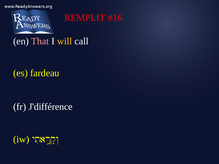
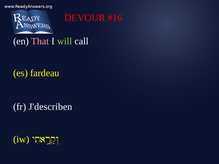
REMPLIT: REMPLIT -> DEVOUR (85, 18)
will colour: yellow -> light green (65, 41)
J'différence: J'différence -> J'describen (50, 107)
